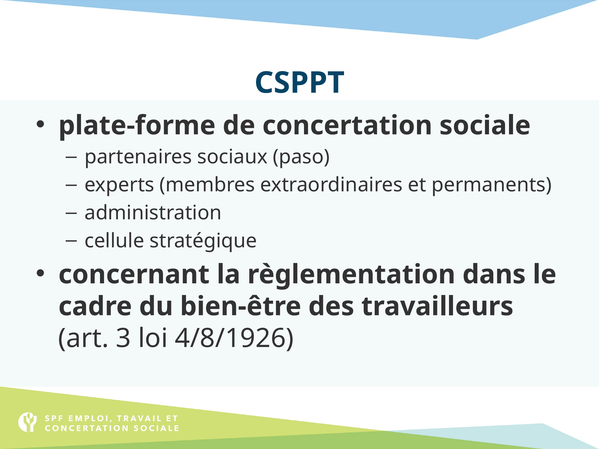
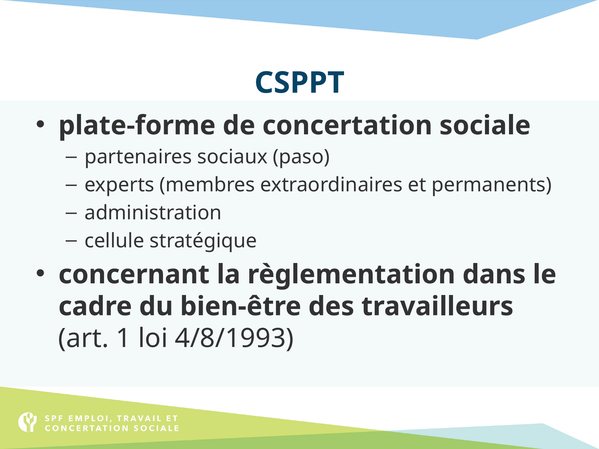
3: 3 -> 1 (123, 339)
4/8/1926: 4/8/1926 -> 4/8/1993 (234, 339)
